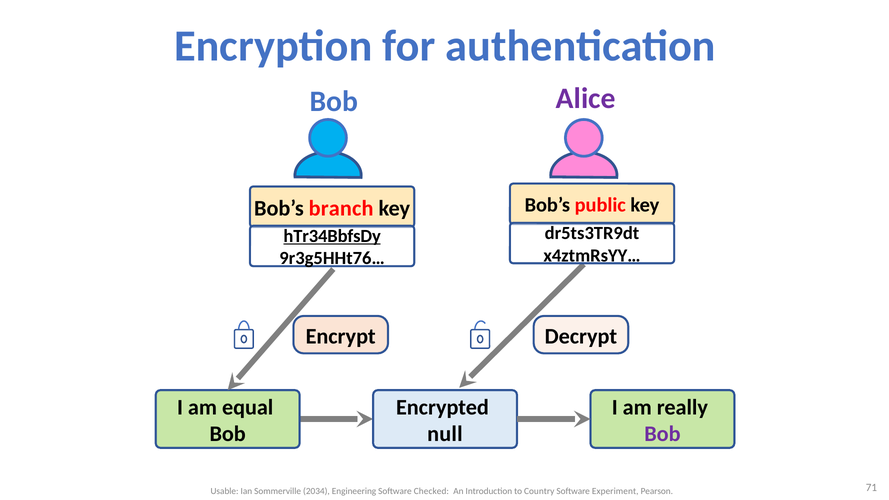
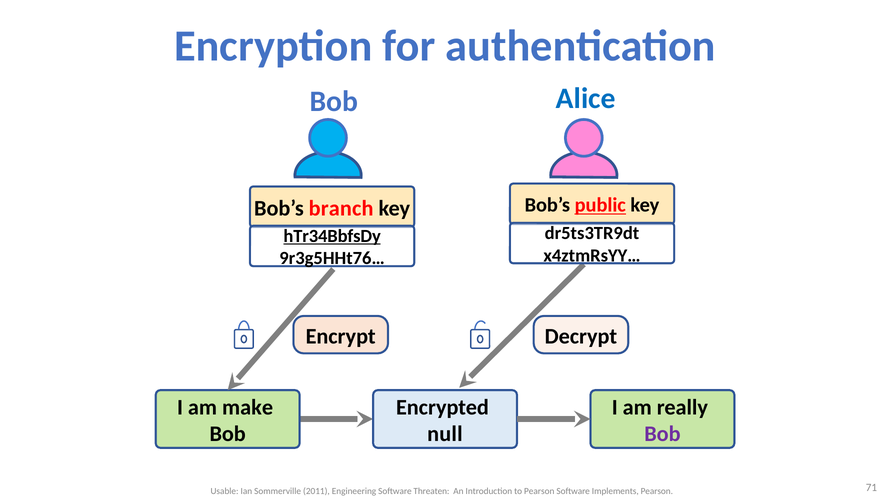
Alice colour: purple -> blue (586, 98)
public underline: none -> present (600, 205)
equal: equal -> make (248, 407)
2034: 2034 -> 2011 (316, 491)
Checked: Checked -> Threaten (431, 491)
to Country: Country -> Pearson (539, 491)
Experiment: Experiment -> Implements (615, 491)
